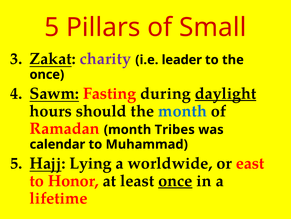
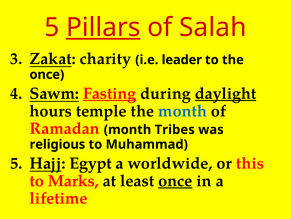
Pillars underline: none -> present (103, 27)
Small: Small -> Salah (213, 27)
charity colour: purple -> black (105, 59)
Fasting underline: none -> present (110, 93)
should: should -> temple (101, 111)
calendar: calendar -> religious (57, 144)
Lying: Lying -> Egypt (91, 163)
east: east -> this (250, 163)
Honor: Honor -> Marks (73, 180)
